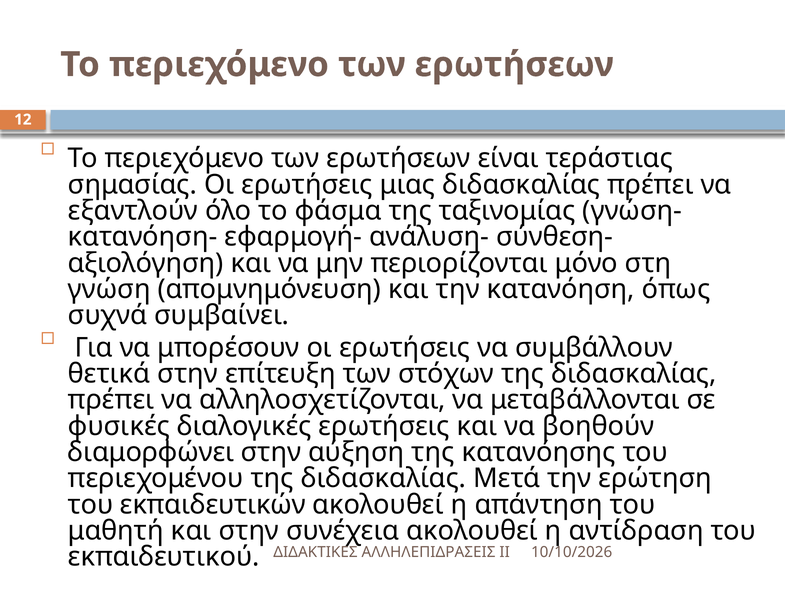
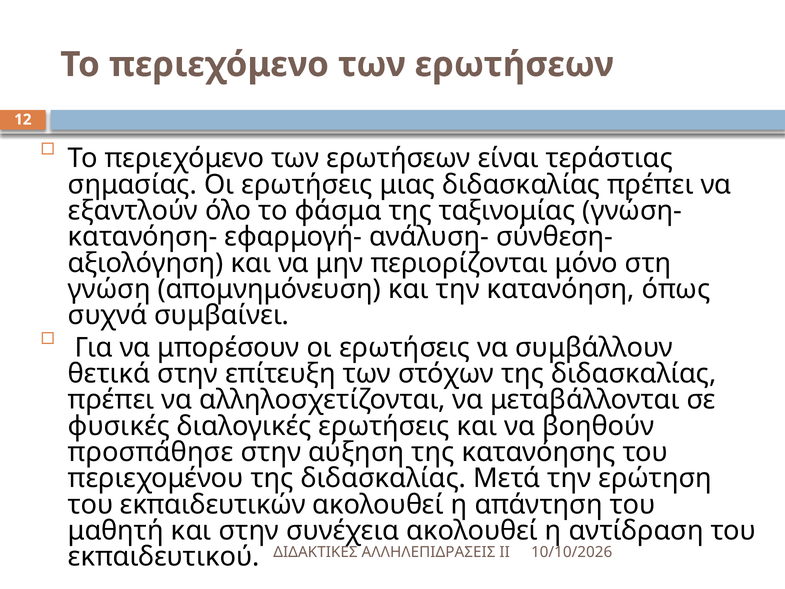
διαμορφώνει: διαμορφώνει -> προσπάθησε (151, 452)
